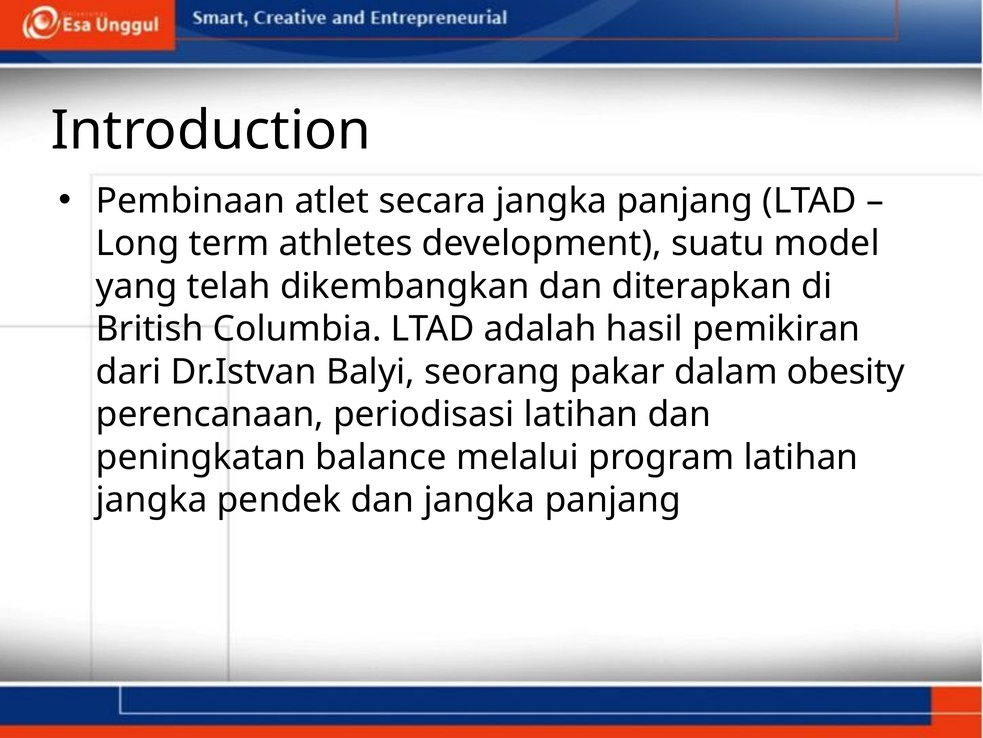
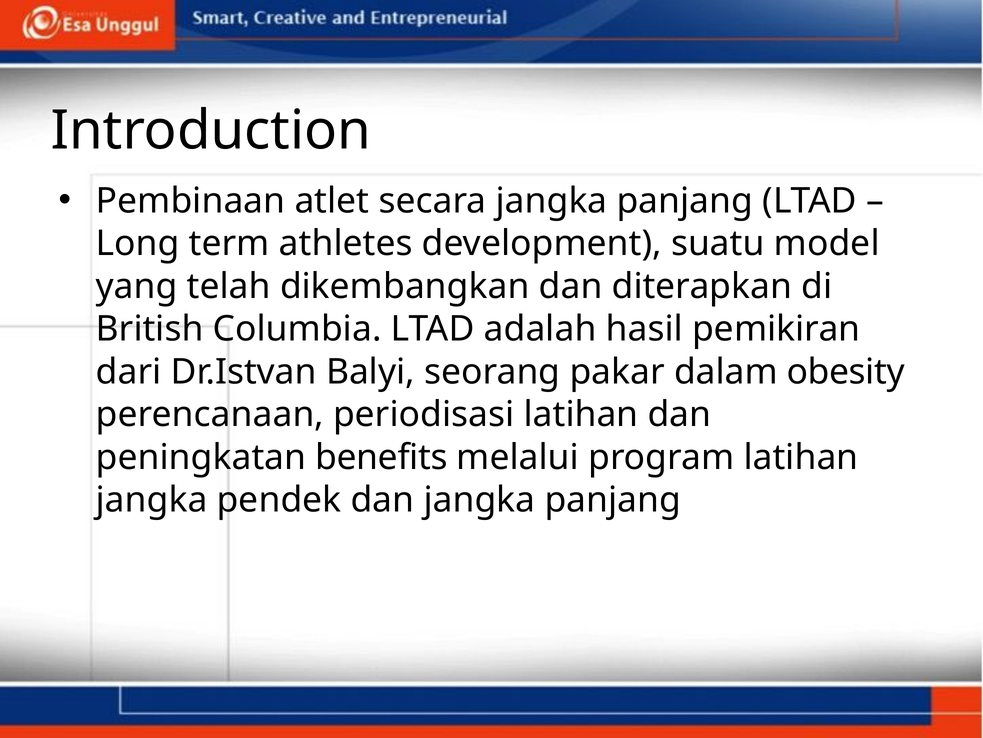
balance: balance -> benefits (381, 457)
